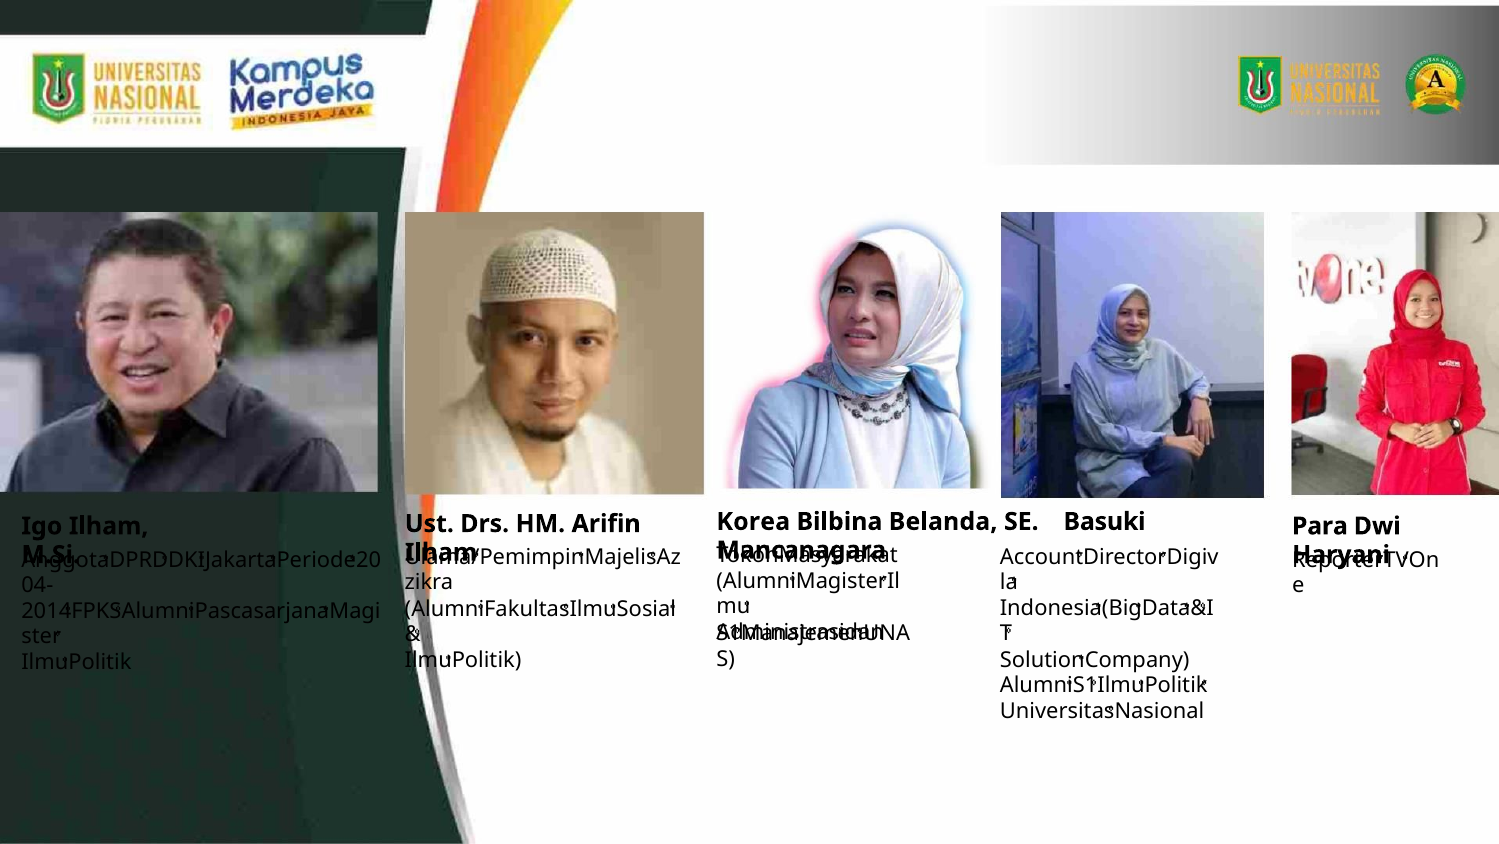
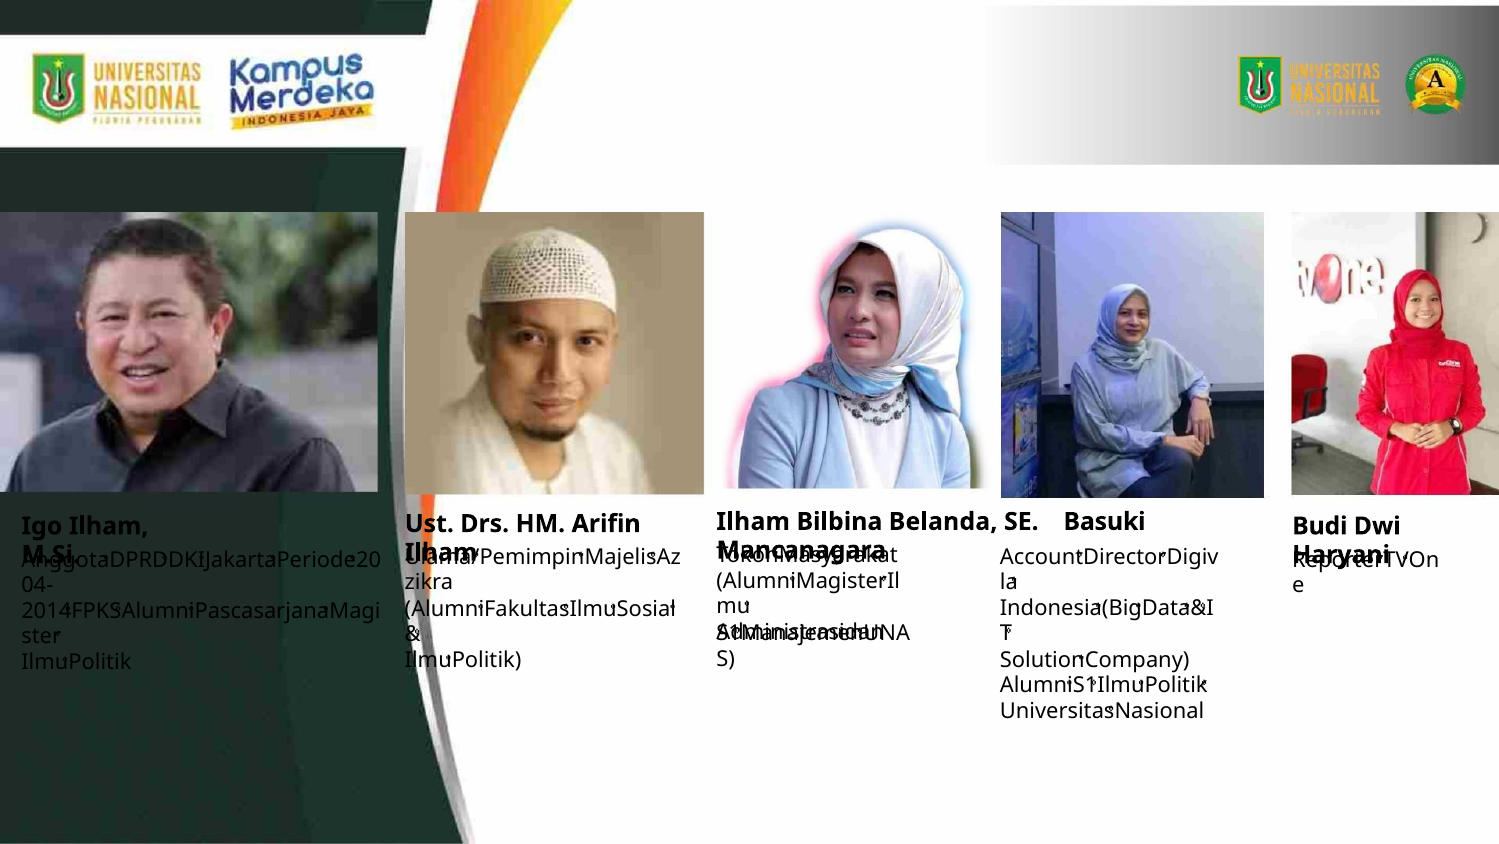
Korea: Korea -> Ilham (753, 522)
Para: Para -> Budi (1320, 526)
